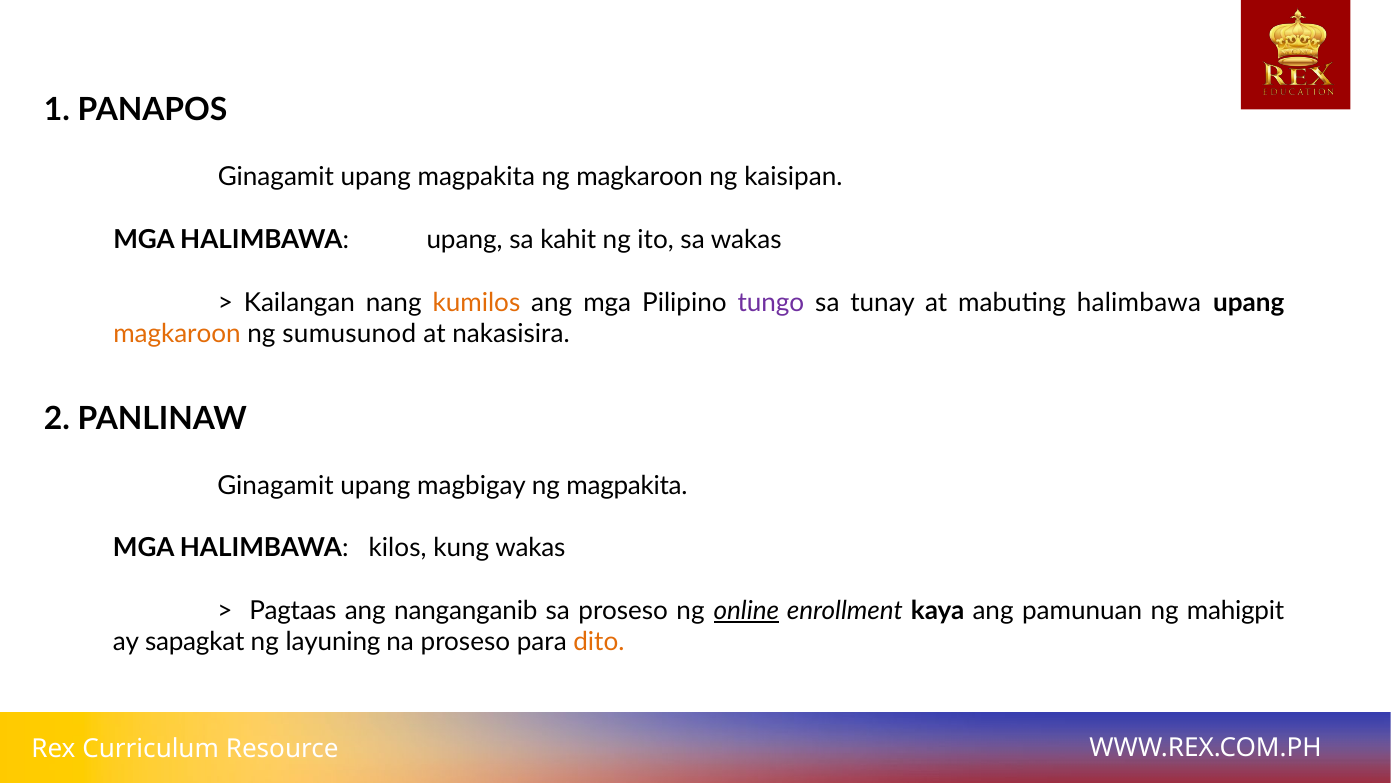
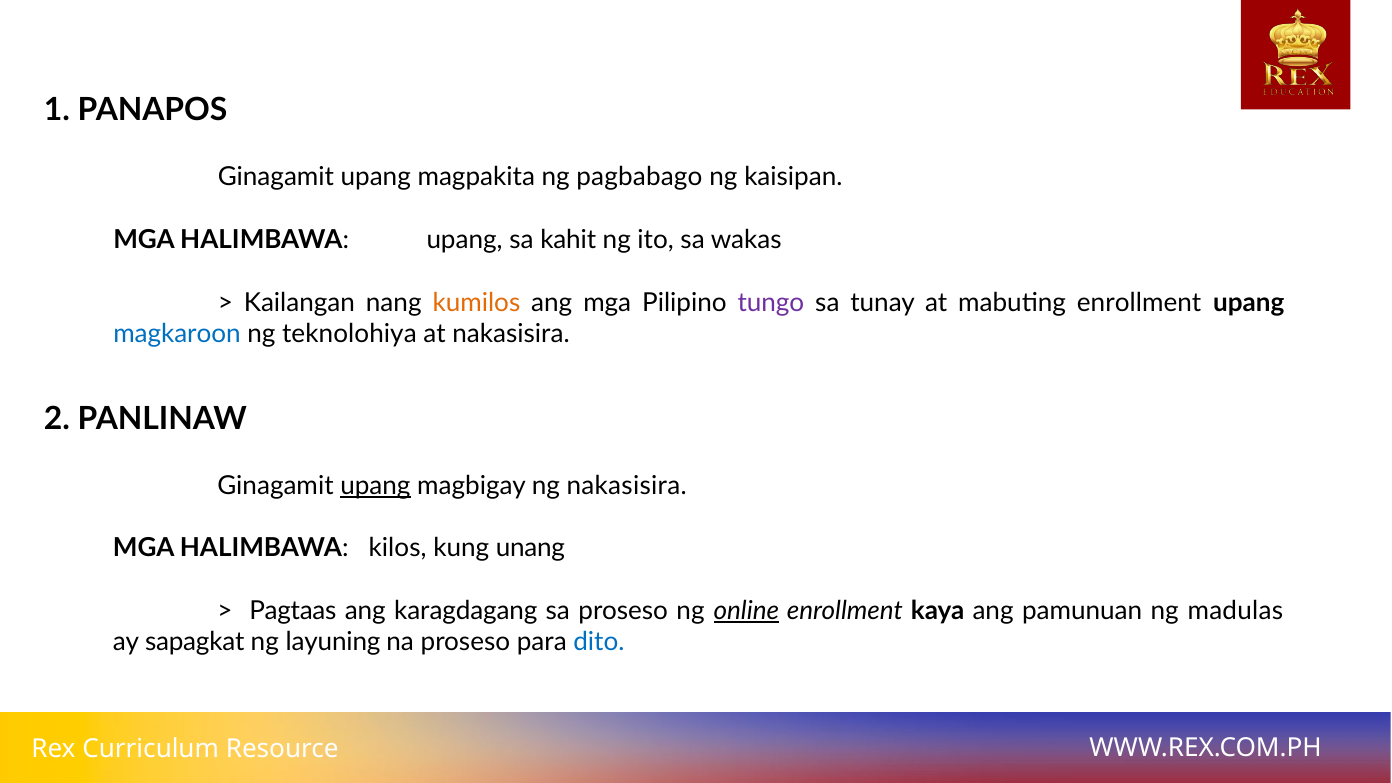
ng magkaroon: magkaroon -> pagbabago (639, 177)
mabuting halimbawa: halimbawa -> enrollment (1139, 303)
magkaroon colour: orange -> blue (177, 334)
sumusunod: sumusunod -> teknolohiya (349, 334)
upang underline: none -> present (375, 486)
ng magpakita: magpakita -> nakasisira (627, 486)
kung wakas: wakas -> unang (530, 548)
nanganganib: nanganganib -> karagdagang (466, 611)
mahigpit: mahigpit -> madulas (1235, 611)
dito colour: orange -> blue (599, 642)
